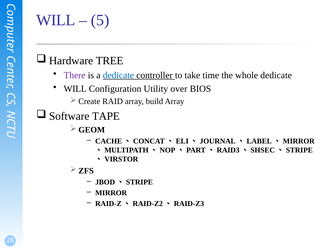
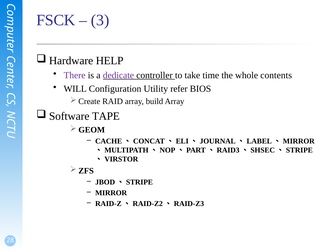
WILL: WILL -> FSCK (56, 20)
5: 5 -> 3 (100, 20)
TREE: TREE -> HELP (110, 61)
dedicate colour: blue -> purple (118, 75)
whole dedicate: dedicate -> contents (276, 75)
over: over -> refer (179, 89)
